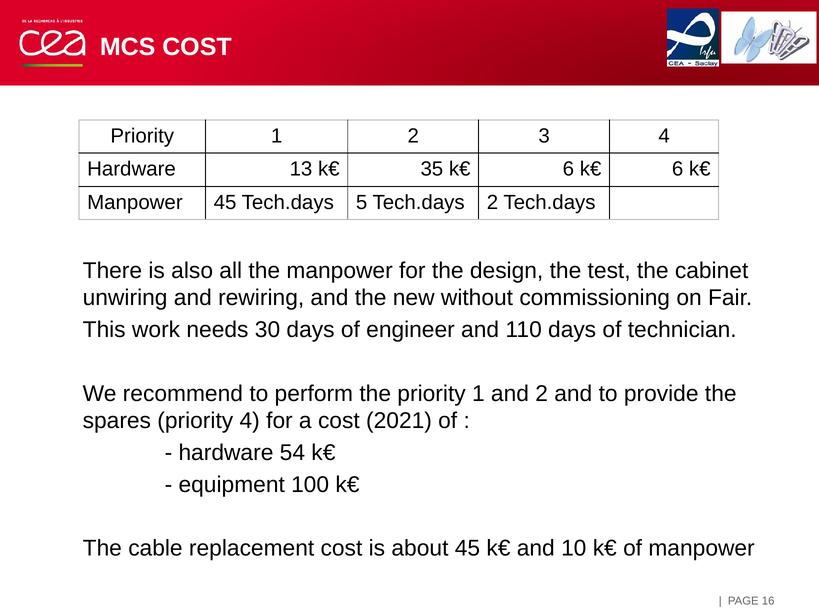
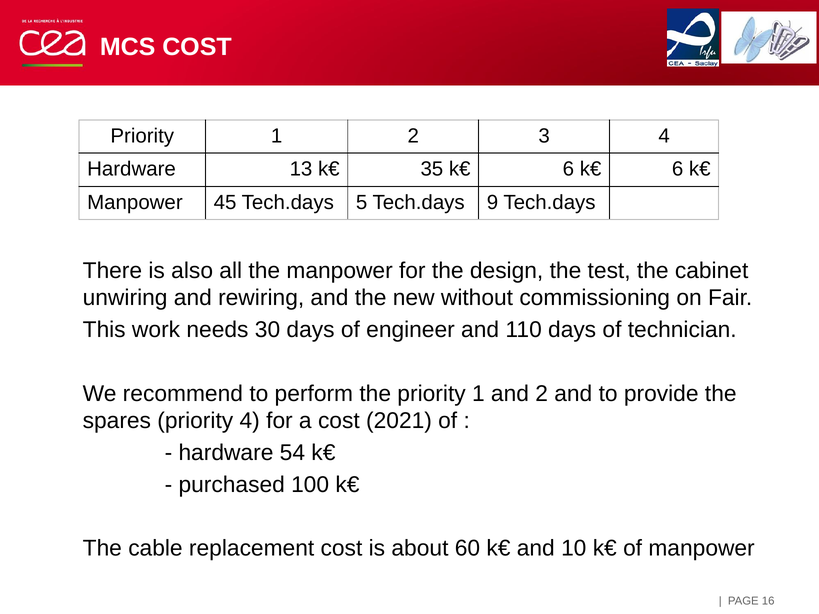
Tech.days 2: 2 -> 9 (493, 202)
equipment: equipment -> purchased (232, 485)
about 45: 45 -> 60 (467, 548)
